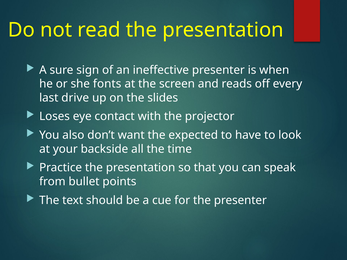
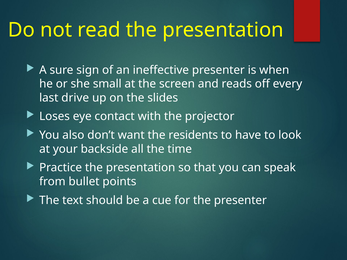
fonts: fonts -> small (107, 84)
expected: expected -> residents (193, 135)
